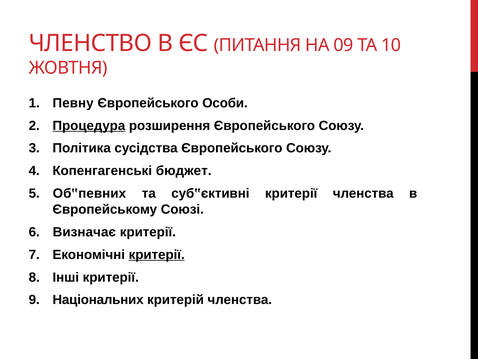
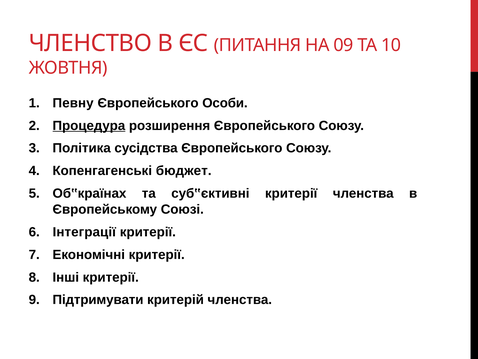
Об‟певних: Об‟певних -> Об‟країнах (89, 193)
Визначає: Визначає -> Інтеграції (84, 232)
критерії underline: present -> none (157, 254)
Національних: Національних -> Підтримувати (98, 300)
